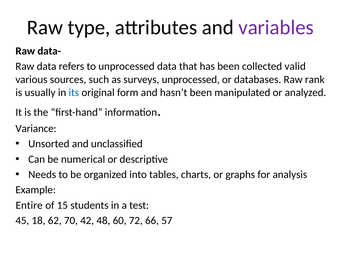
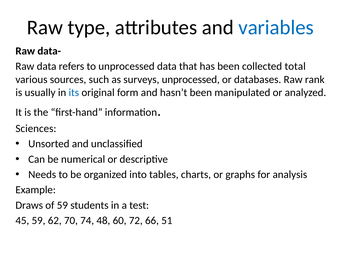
variables colour: purple -> blue (276, 28)
valid: valid -> total (295, 66)
Variance: Variance -> Sciences (36, 128)
Entire: Entire -> Draws (29, 205)
of 15: 15 -> 59 (62, 205)
45 18: 18 -> 59 (39, 220)
42: 42 -> 74 (87, 220)
57: 57 -> 51 (167, 220)
